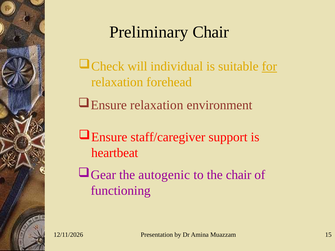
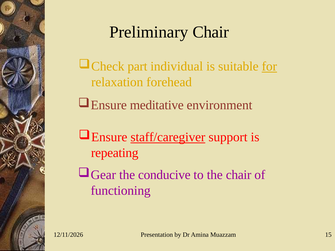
will: will -> part (137, 66)
relaxation: relaxation -> meditative (157, 105)
staff/caregiver underline: none -> present (168, 137)
heartbeat: heartbeat -> repeating (115, 153)
autogenic: autogenic -> conducive (164, 175)
